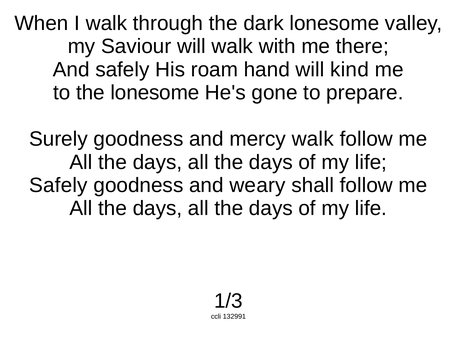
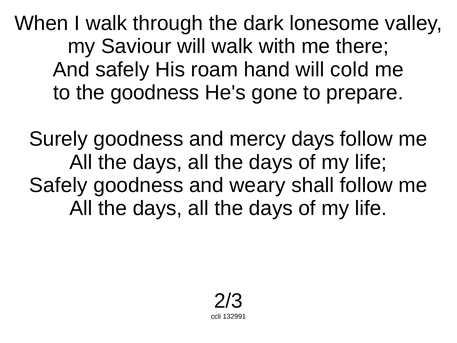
kind: kind -> cold (350, 70)
the lonesome: lonesome -> goodness (155, 93)
mercy walk: walk -> days (313, 139)
1/3: 1/3 -> 2/3 (228, 301)
